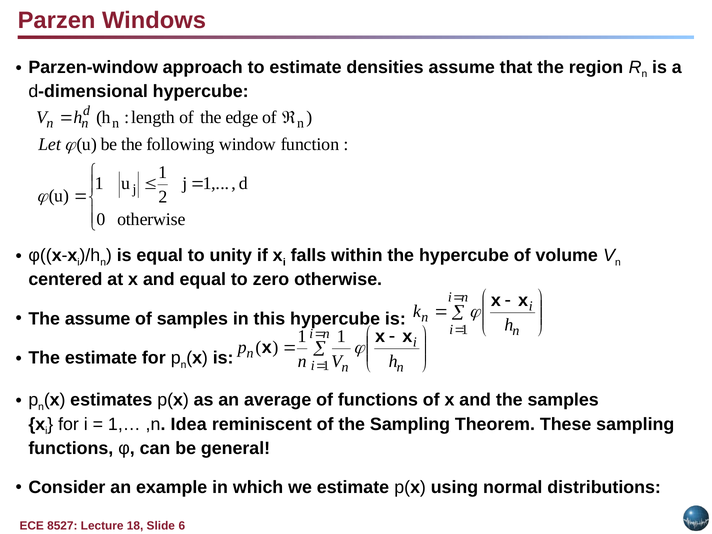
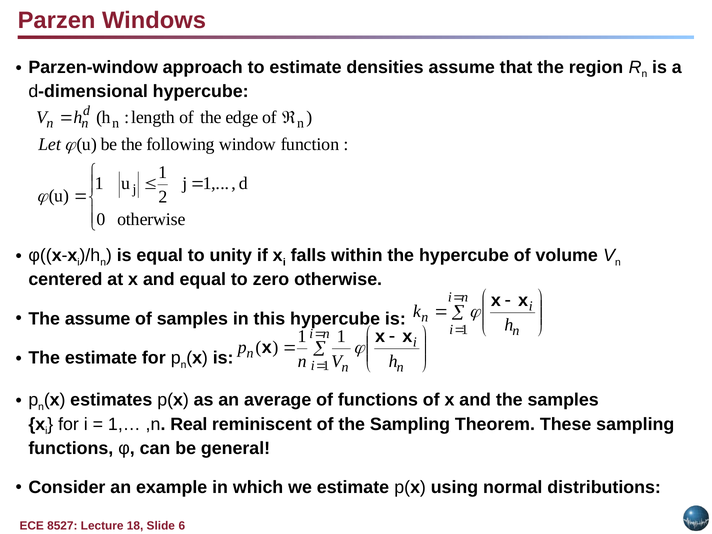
Idea: Idea -> Real (189, 424)
